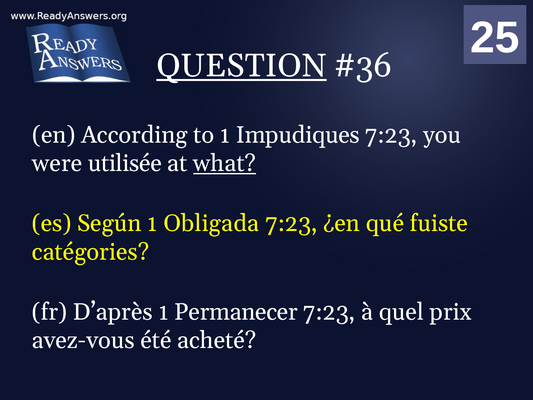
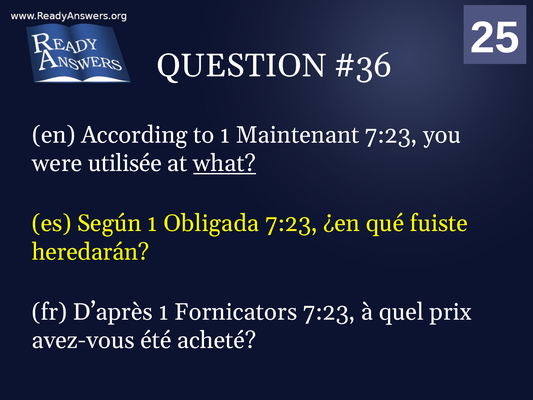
QUESTION underline: present -> none (242, 66)
Impudiques: Impudiques -> Maintenant (298, 135)
catégories: catégories -> heredarán (91, 252)
Permanecer: Permanecer -> Fornicators (236, 312)
